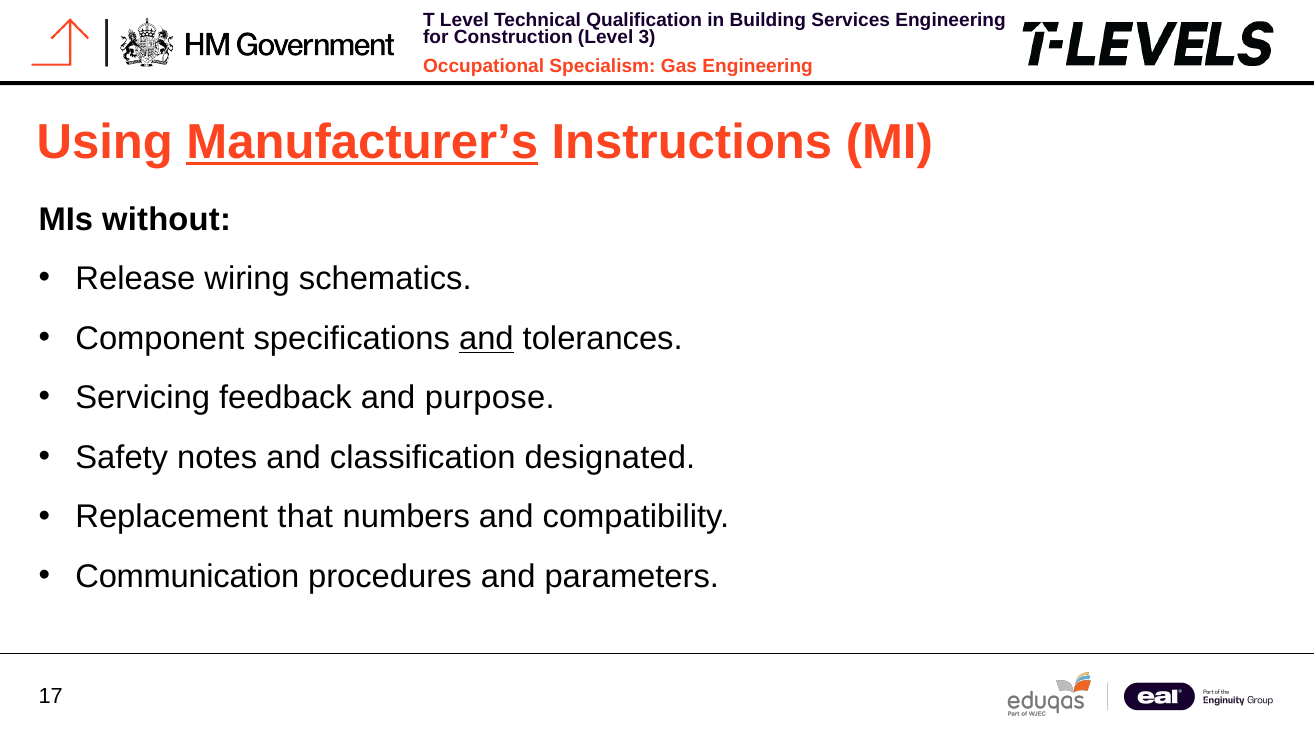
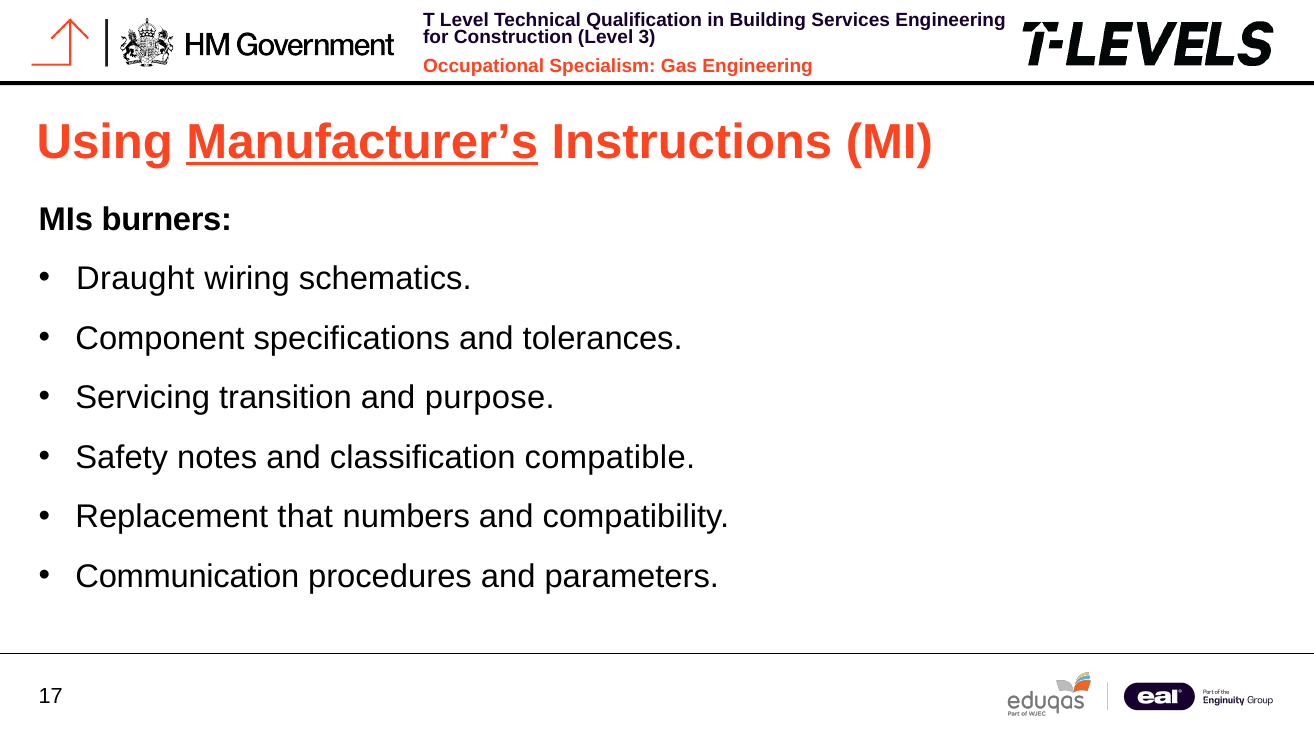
without: without -> burners (167, 219)
Release: Release -> Draught (135, 279)
and underline: present -> none (486, 338)
feedback: feedback -> transition (285, 398)
designated: designated -> compatible (610, 457)
